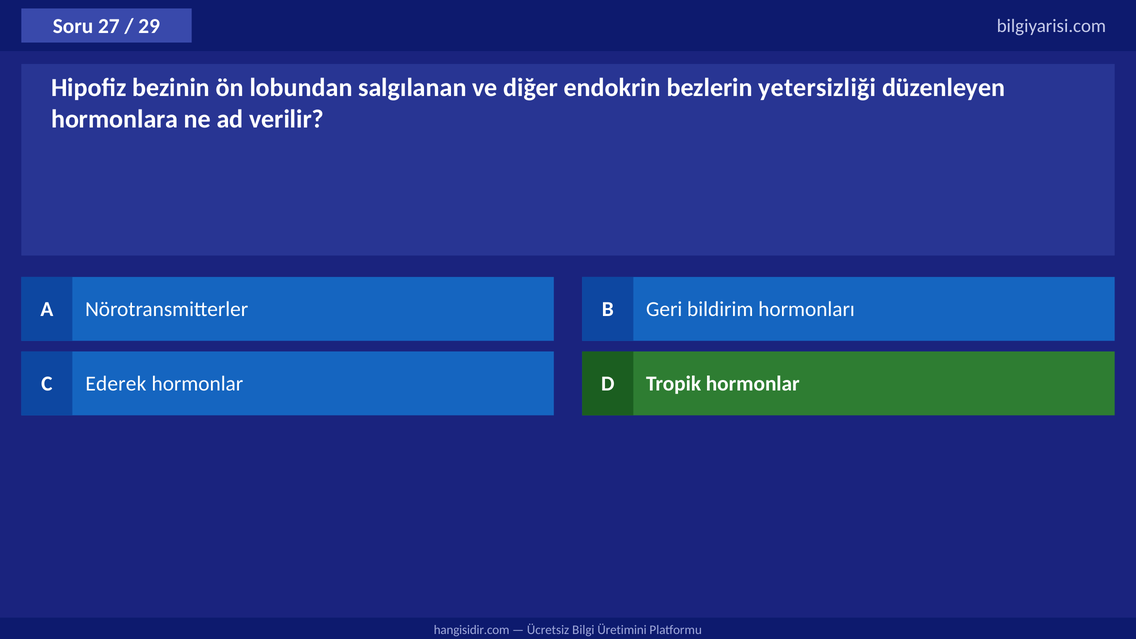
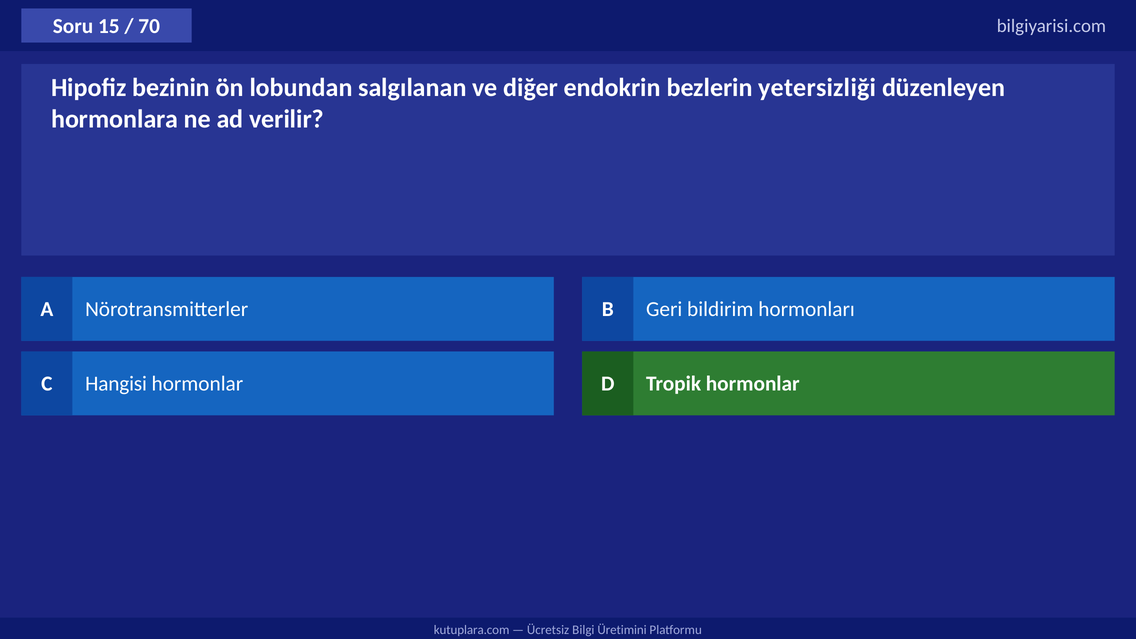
27: 27 -> 15 (109, 26)
29: 29 -> 70 (149, 26)
Ederek: Ederek -> Hangisi (116, 384)
hangisidir.com: hangisidir.com -> kutuplara.com (472, 630)
